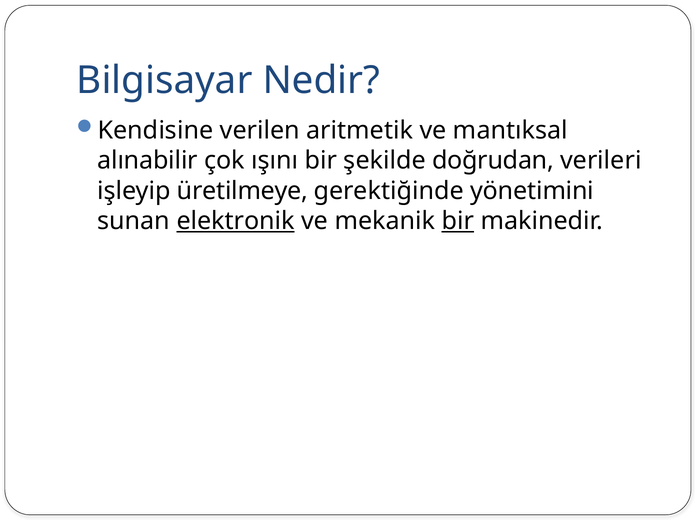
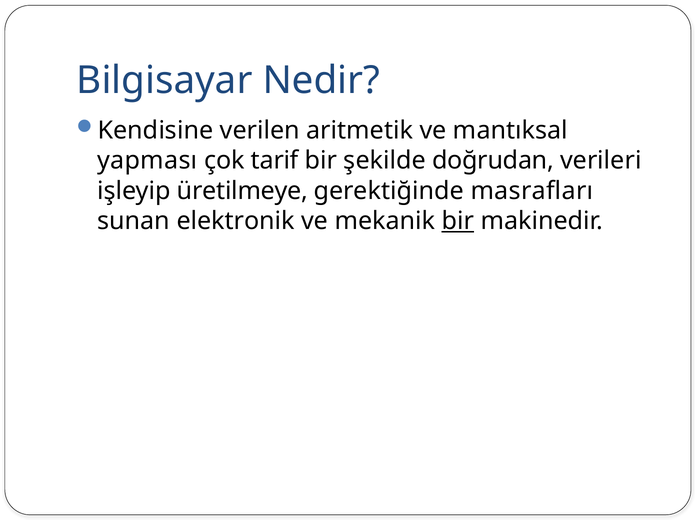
alınabilir: alınabilir -> yapması (147, 161)
ışını: ışını -> tarif (275, 161)
yönetimini: yönetimini -> masrafları (532, 191)
elektronik underline: present -> none (236, 221)
